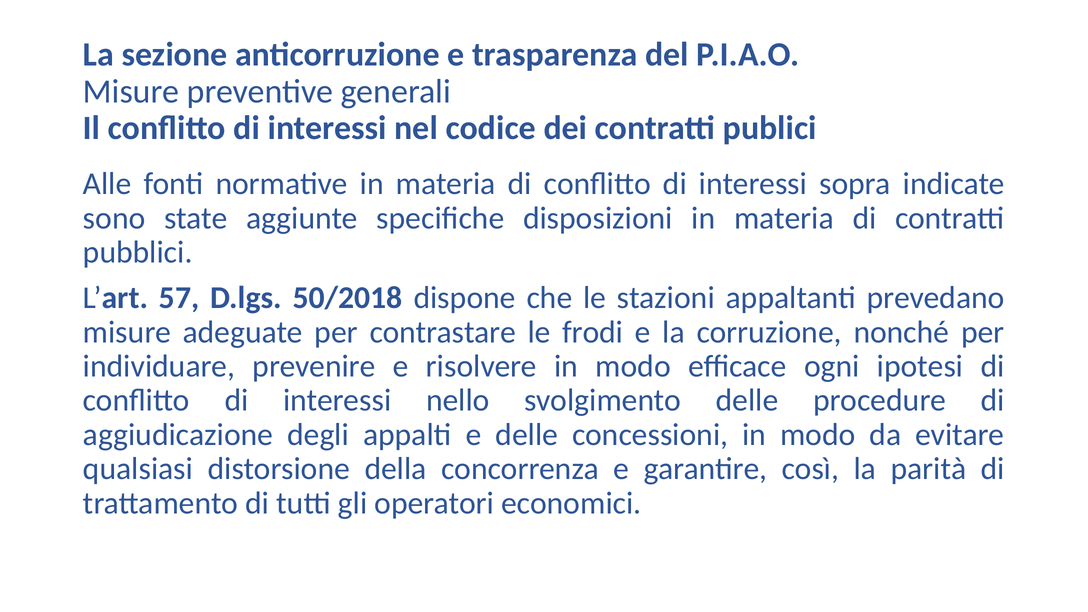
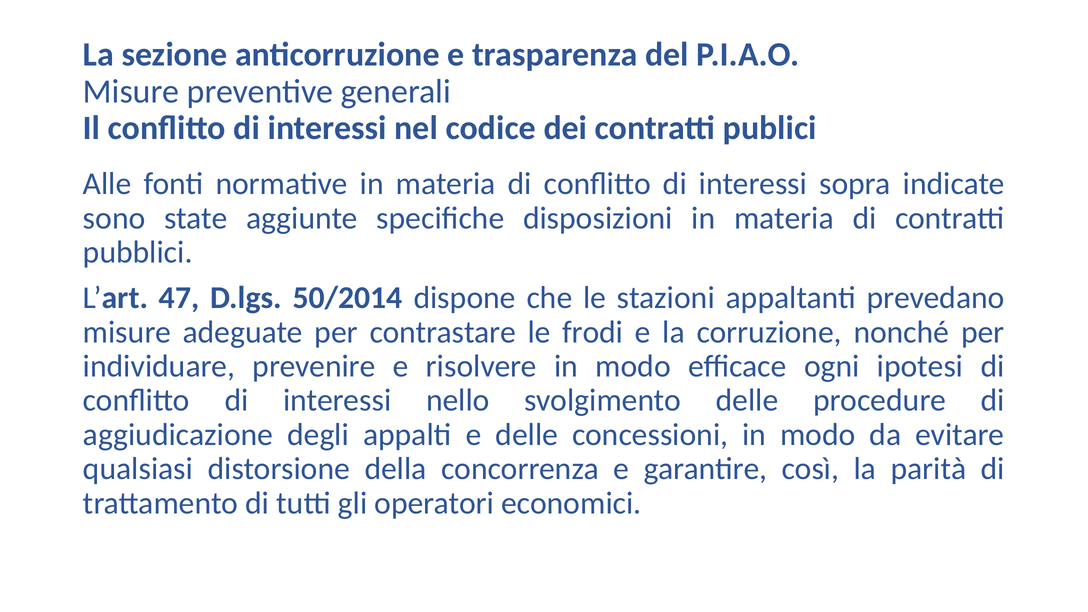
57: 57 -> 47 (179, 298)
50/2018: 50/2018 -> 50/2014 (348, 298)
